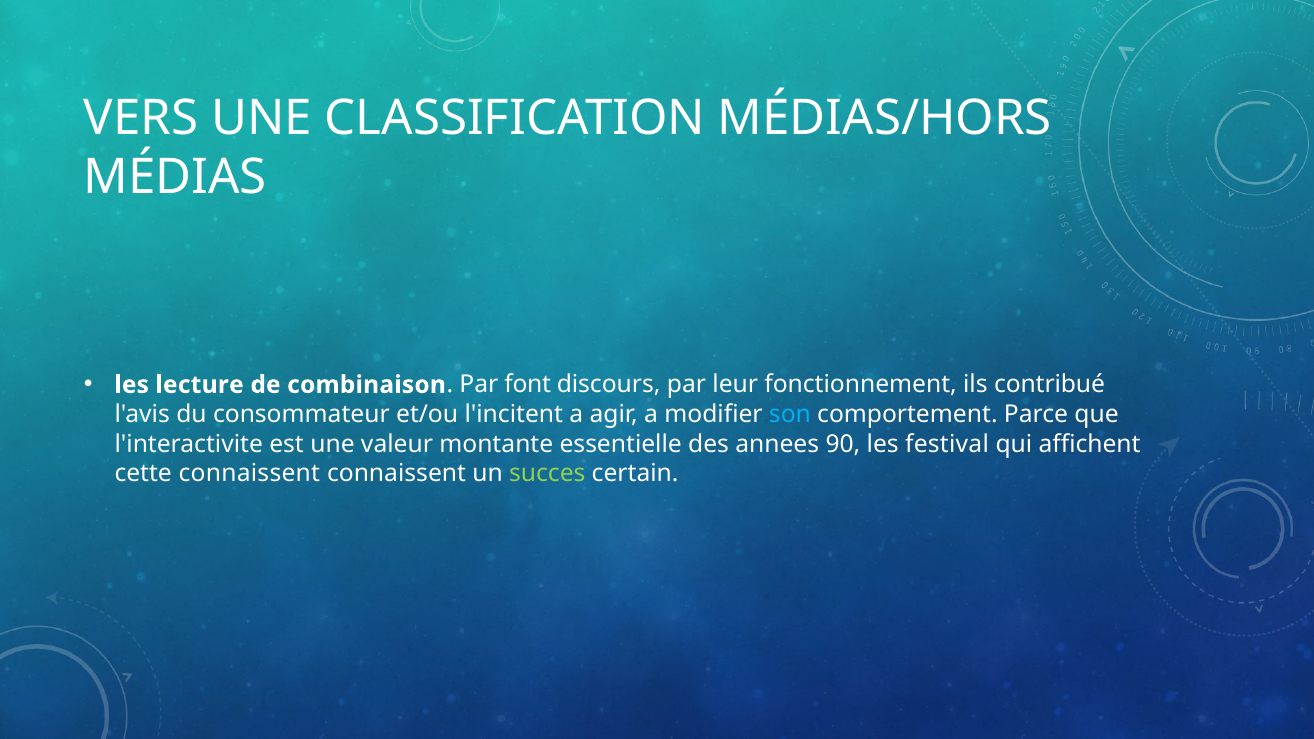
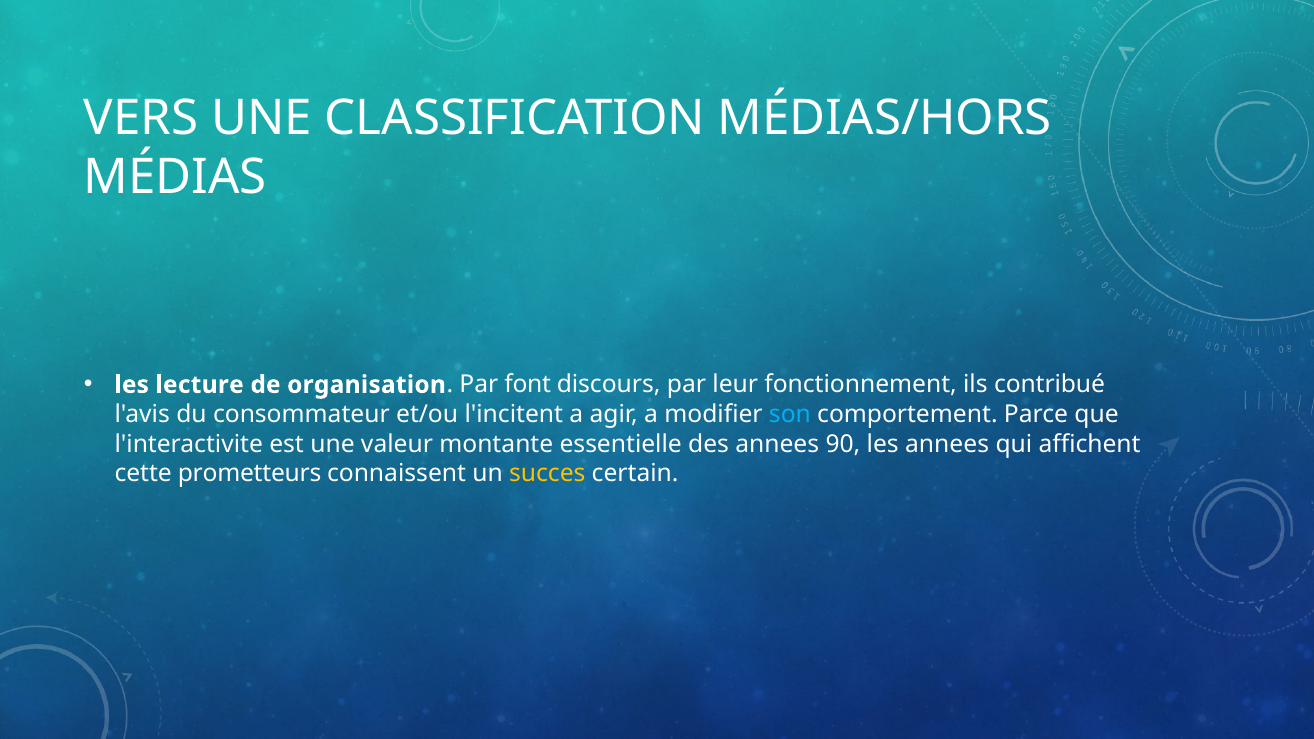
combinaison: combinaison -> organisation (367, 385)
les festival: festival -> annees (947, 444)
cette connaissent: connaissent -> prometteurs (250, 474)
succes colour: light green -> yellow (547, 474)
